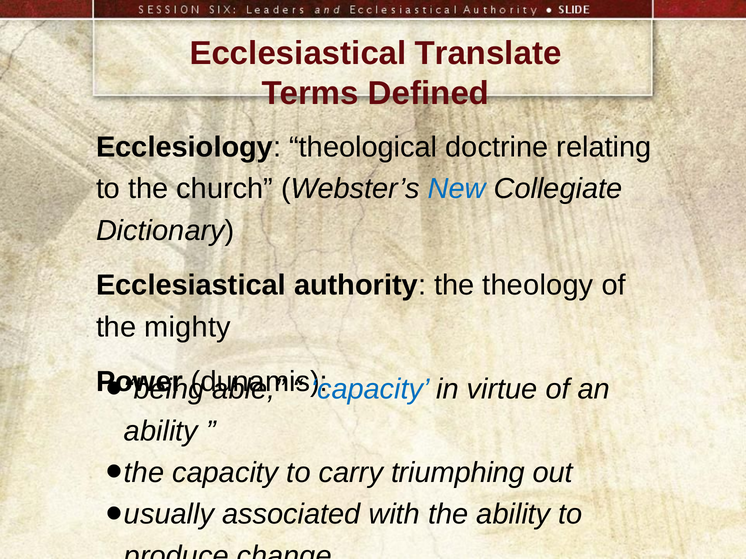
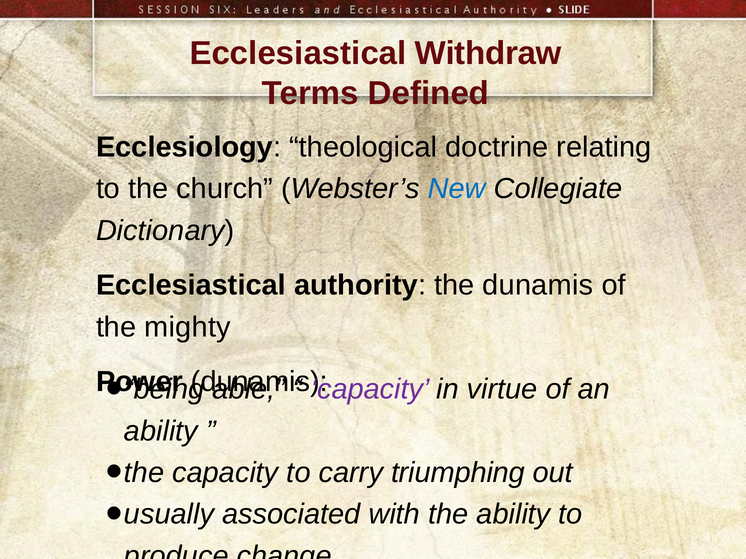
Translate: Translate -> Withdraw (488, 54)
the theology: theology -> dunamis (538, 286)
capacity colour: blue -> purple (370, 390)
